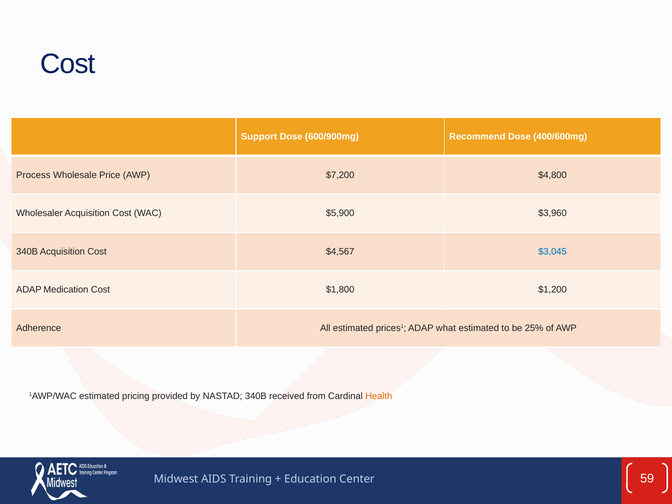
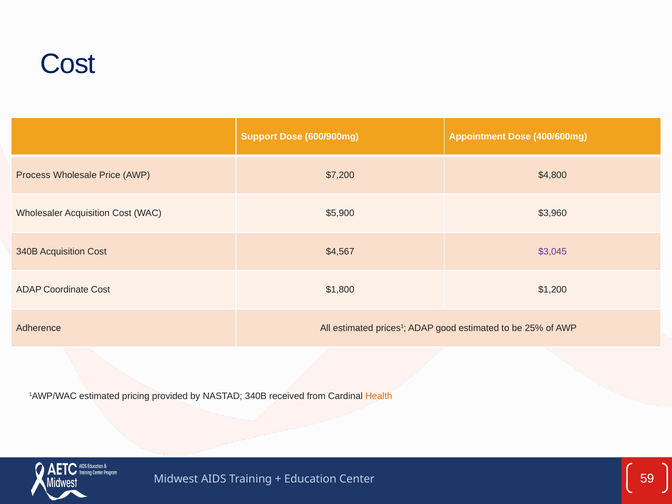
Recommend: Recommend -> Appointment (477, 137)
$3,045 colour: blue -> purple (553, 252)
Medication: Medication -> Coordinate (66, 290)
what: what -> good (446, 328)
